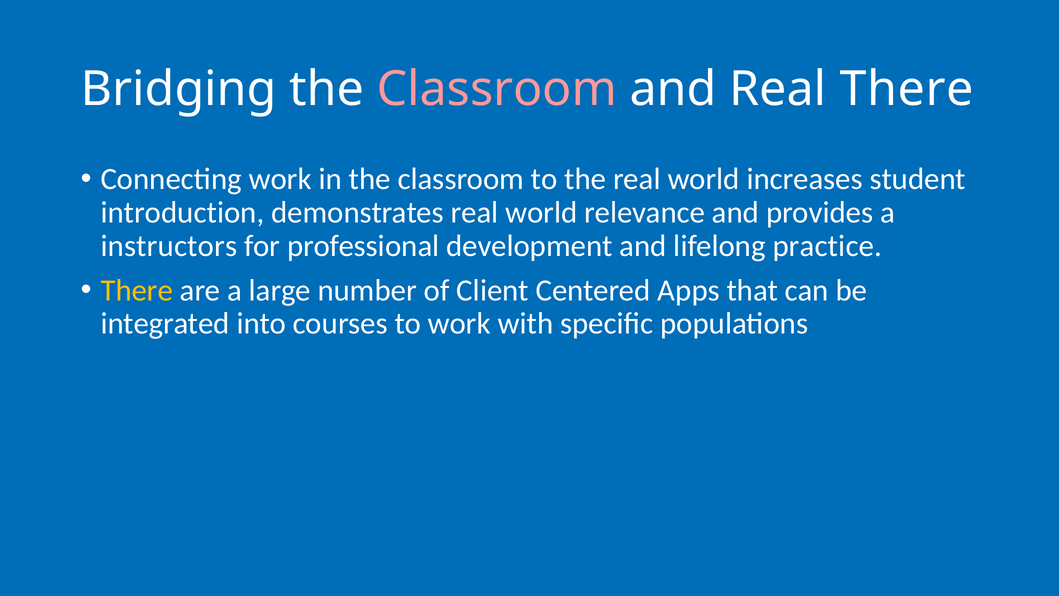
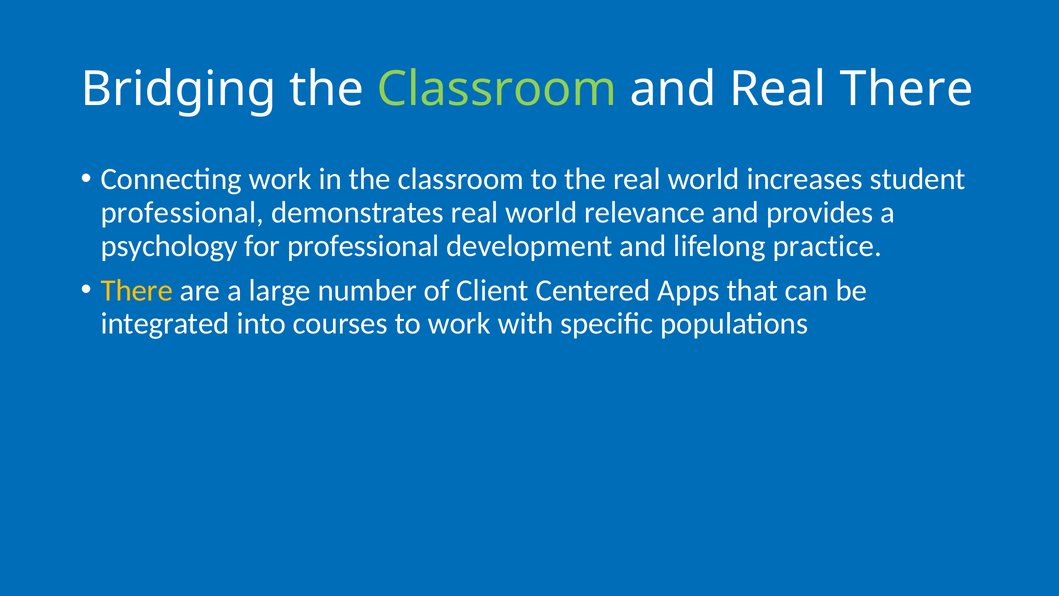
Classroom colour: pink -> light green (497, 89)
introduction: introduction -> professional (182, 212)
instructors: instructors -> psychology (169, 246)
